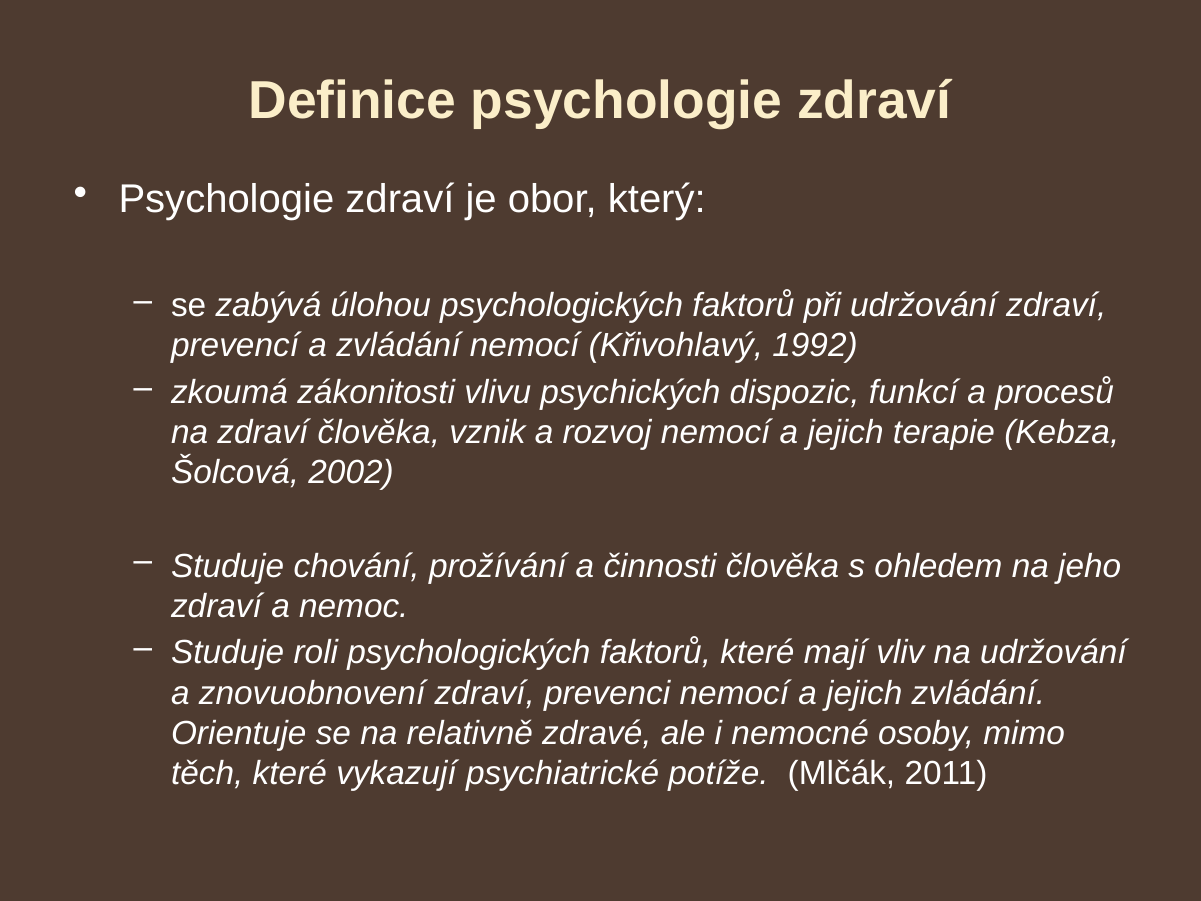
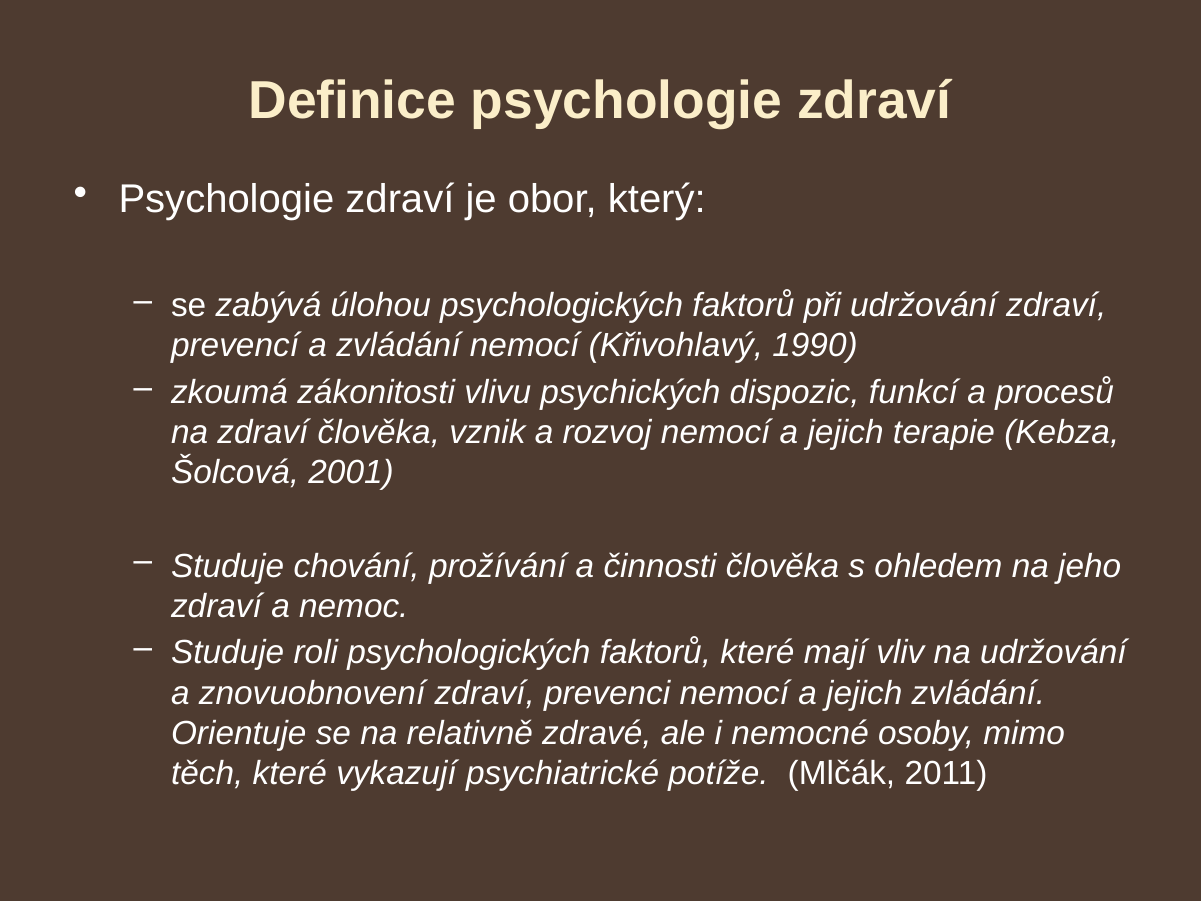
1992: 1992 -> 1990 (815, 346)
2002: 2002 -> 2001 (351, 473)
